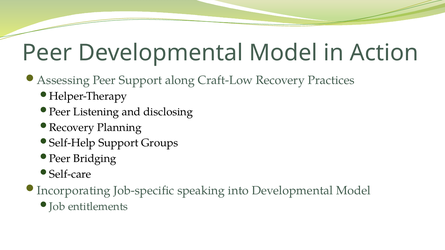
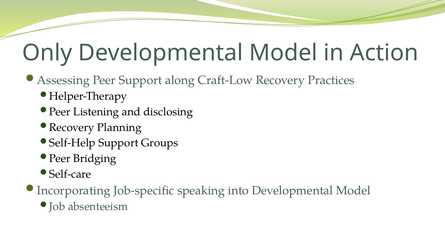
Peer: Peer -> Only (47, 53)
entitlements: entitlements -> absenteeism (98, 207)
